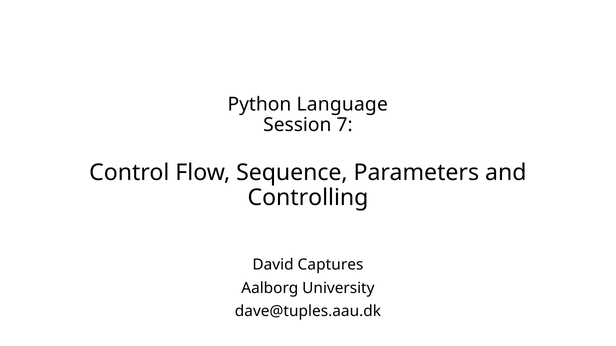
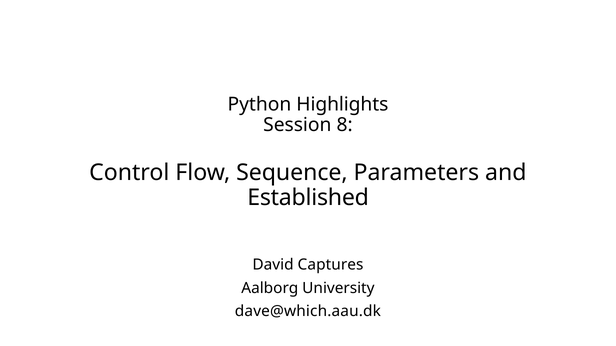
Language: Language -> Highlights (342, 104)
7: 7 -> 8 (345, 125)
Controlling: Controlling -> Established (308, 198)
dave@tuples.aau.dk: dave@tuples.aau.dk -> dave@which.aau.dk (308, 311)
